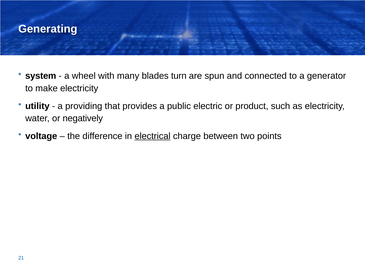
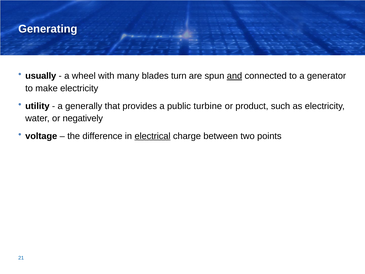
system: system -> usually (41, 76)
and underline: none -> present (234, 76)
providing: providing -> generally (84, 106)
electric: electric -> turbine (208, 106)
